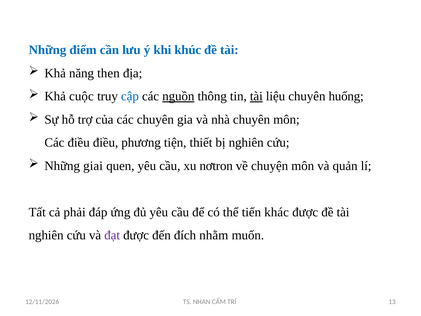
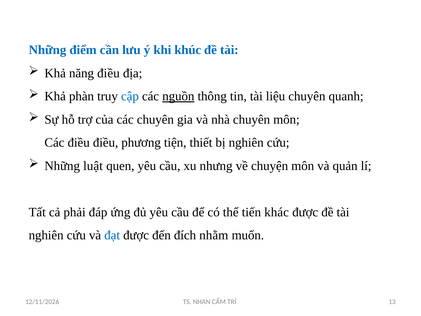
năng then: then -> điều (108, 73)
cuộc: cuộc -> phàn (81, 96)
tài underline: present -> none (256, 96)
huống: huống -> quanh (346, 96)
giai: giai -> luật (93, 166)
nơtron: nơtron -> nhưng (216, 166)
đạt colour: purple -> blue (112, 235)
